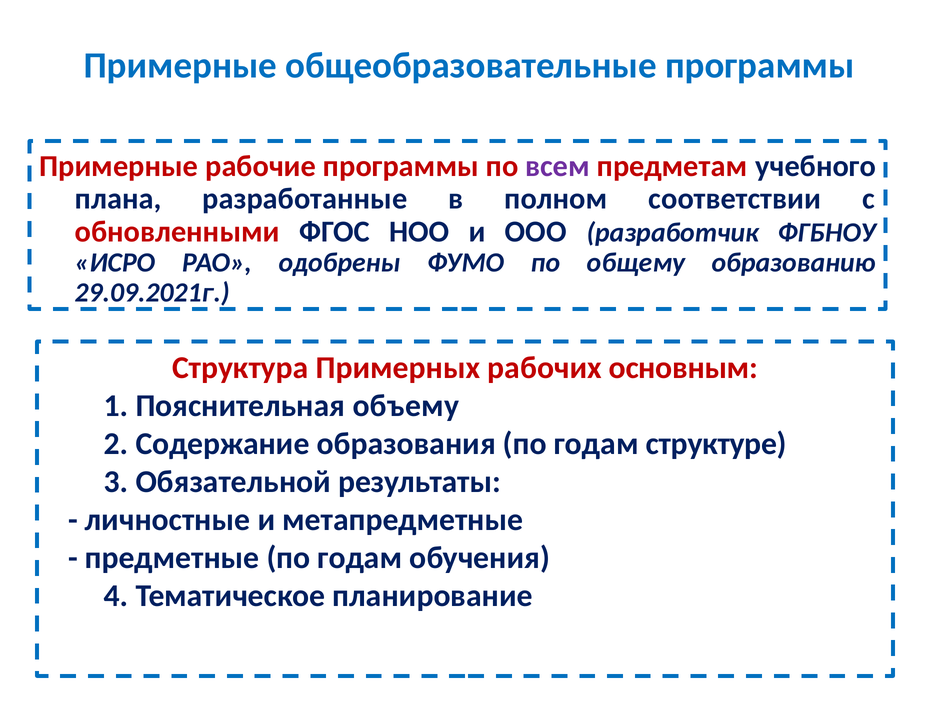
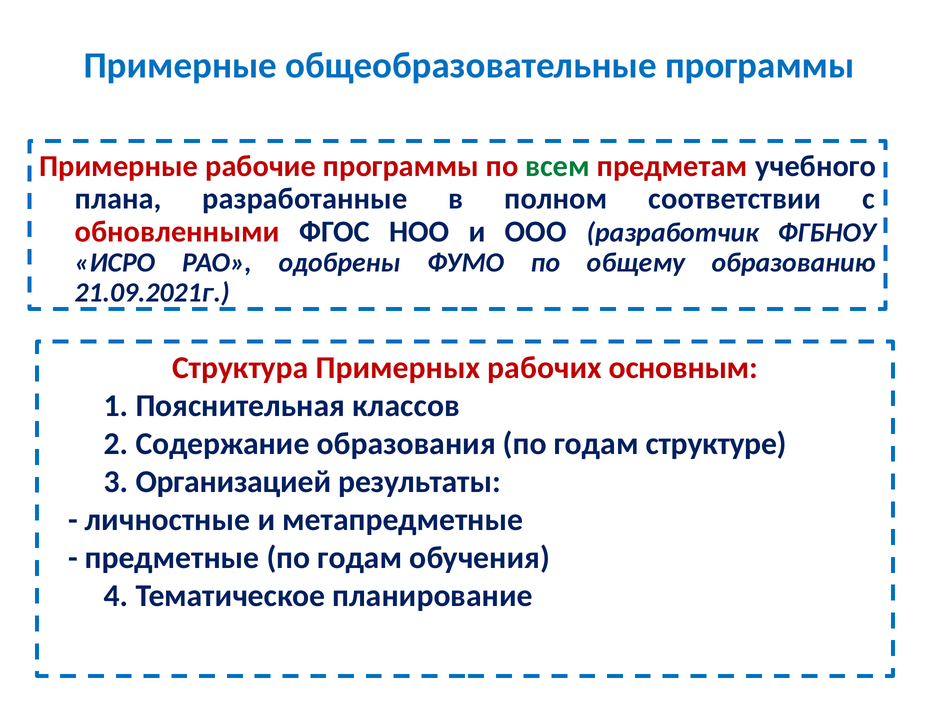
всем colour: purple -> green (558, 166)
29.09.2021г: 29.09.2021г -> 21.09.2021г (152, 293)
объему: объему -> классов (406, 406)
Обязательной: Обязательной -> Организацией (233, 482)
